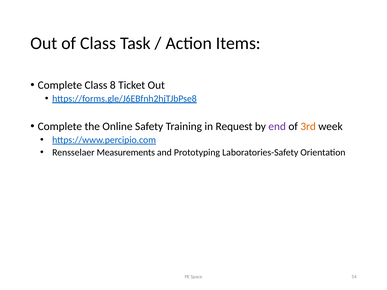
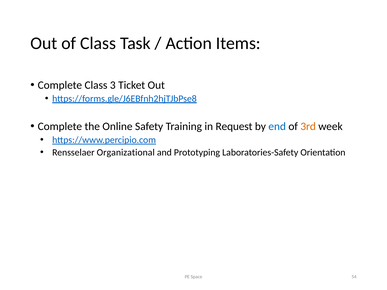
8: 8 -> 3 (113, 85)
end colour: purple -> blue (277, 127)
Measurements: Measurements -> Organizational (126, 153)
